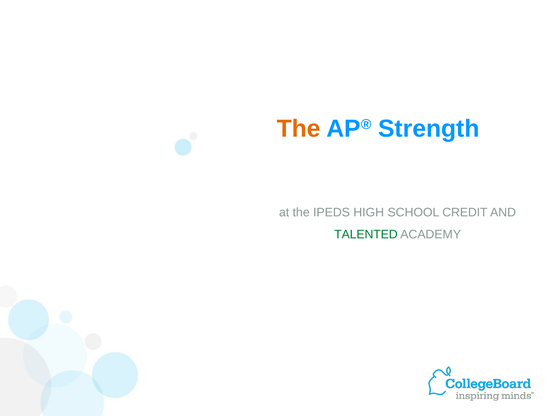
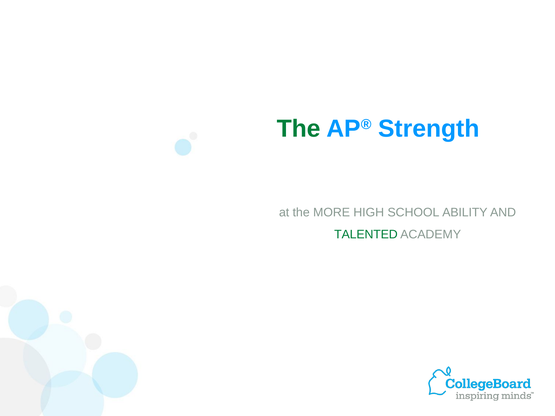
The colour: orange -> green (299, 129)
IPEDS: IPEDS -> MORE (332, 212)
CREDIT: CREDIT -> ABILITY (465, 212)
